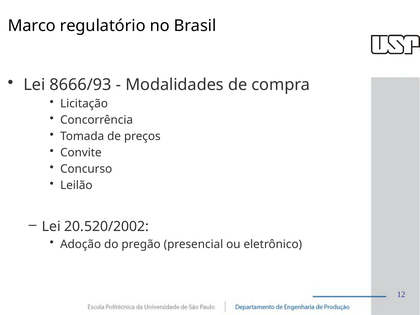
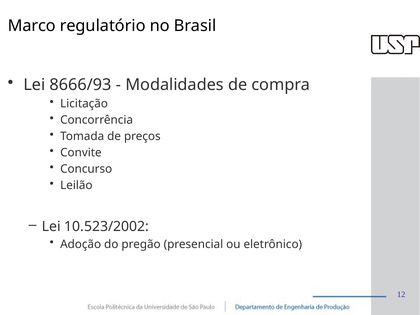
20.520/2002: 20.520/2002 -> 10.523/2002 (107, 227)
